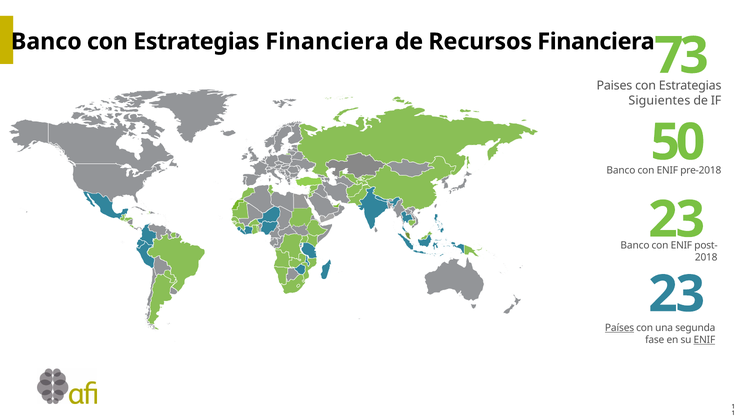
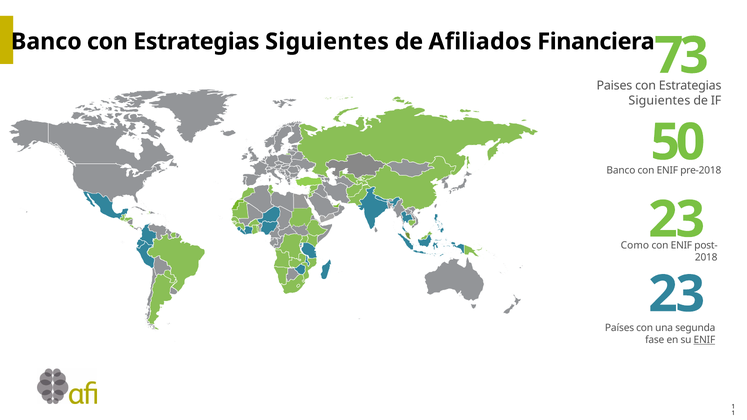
Financiera: Financiera -> Siguientes (327, 42)
Recursos: Recursos -> Afiliados (480, 42)
Banco: Banco -> Como (635, 245)
Países underline: present -> none (620, 328)
